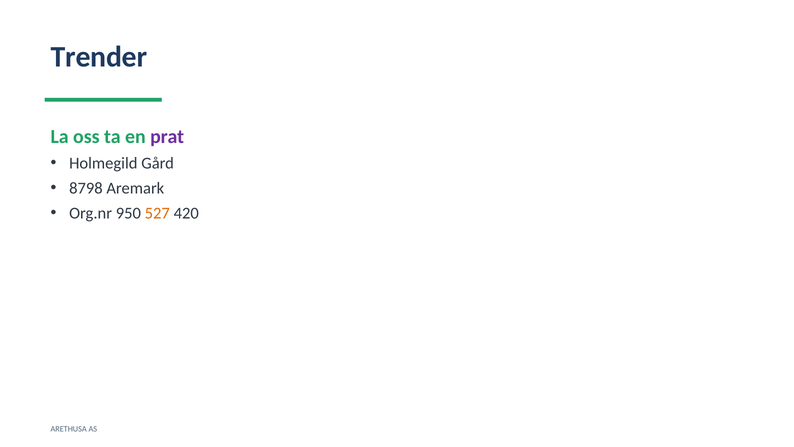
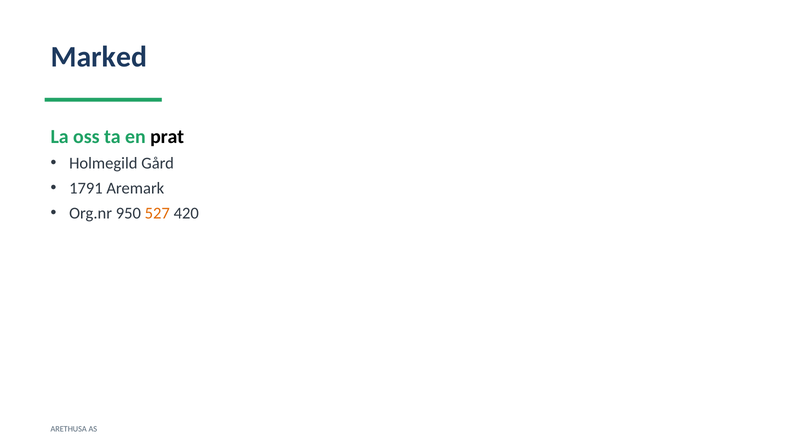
Trender: Trender -> Marked (99, 57)
prat colour: purple -> black (167, 137)
8798: 8798 -> 1791 (86, 188)
